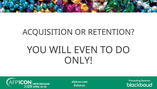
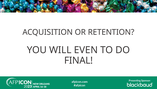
ONLY: ONLY -> FINAL (79, 60)
